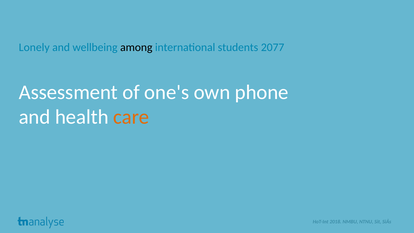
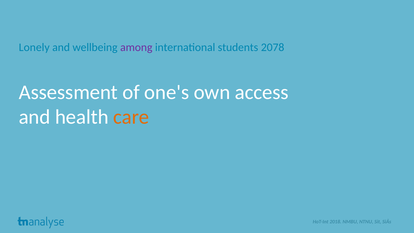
among colour: black -> purple (136, 47)
2077: 2077 -> 2078 (273, 47)
phone: phone -> access (262, 92)
